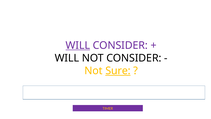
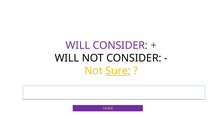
WILL underline: present -> none (78, 45)
